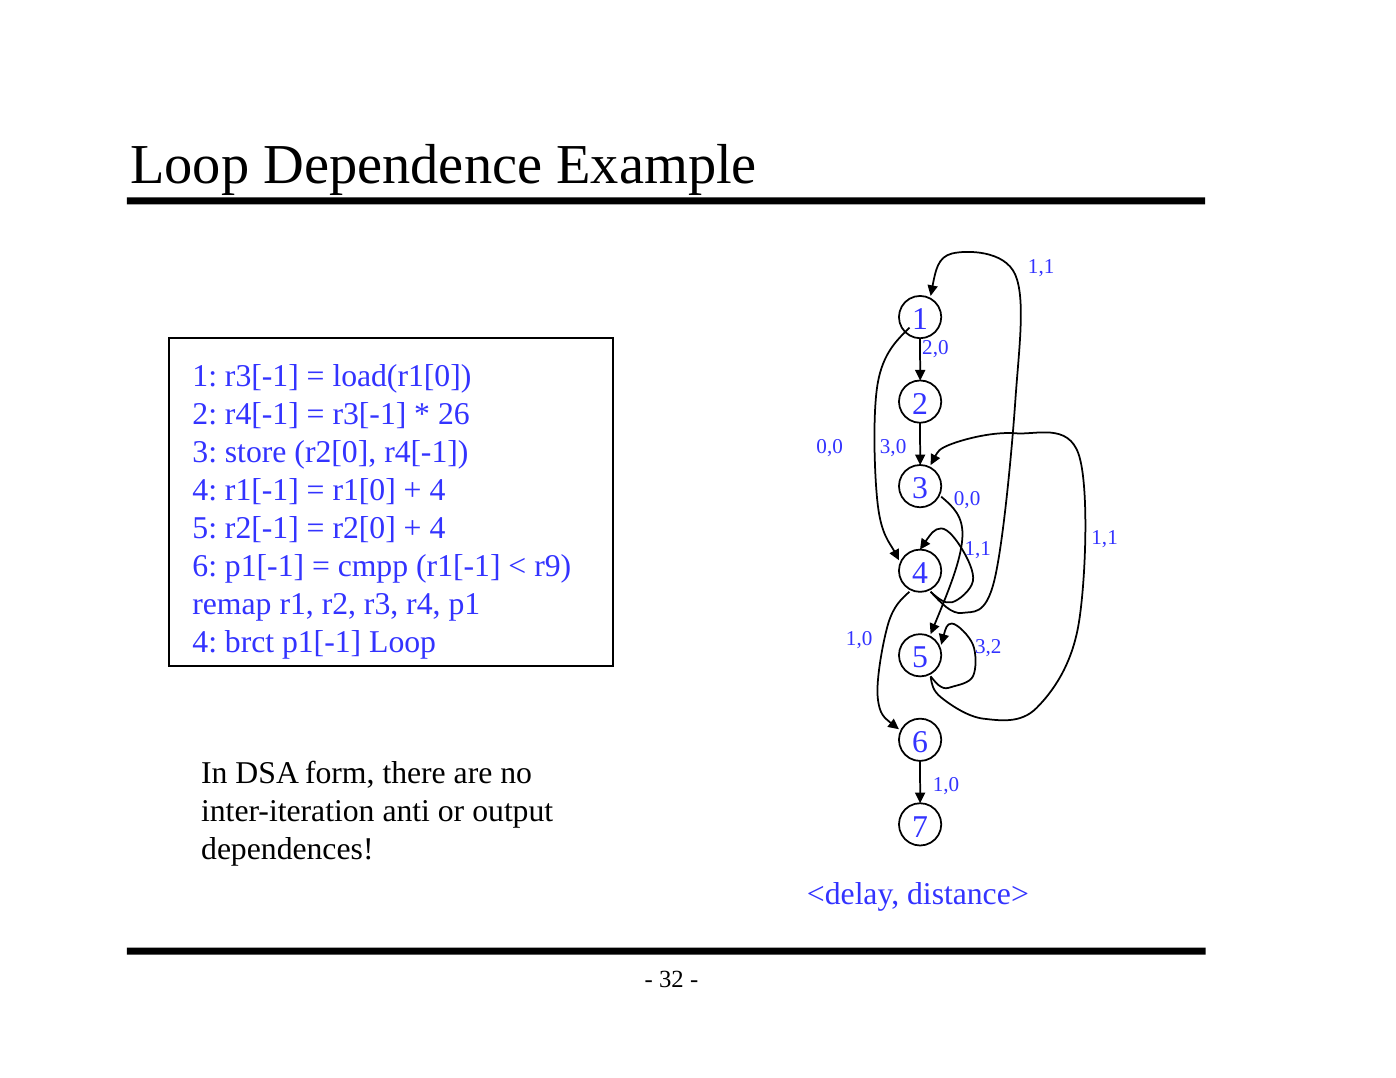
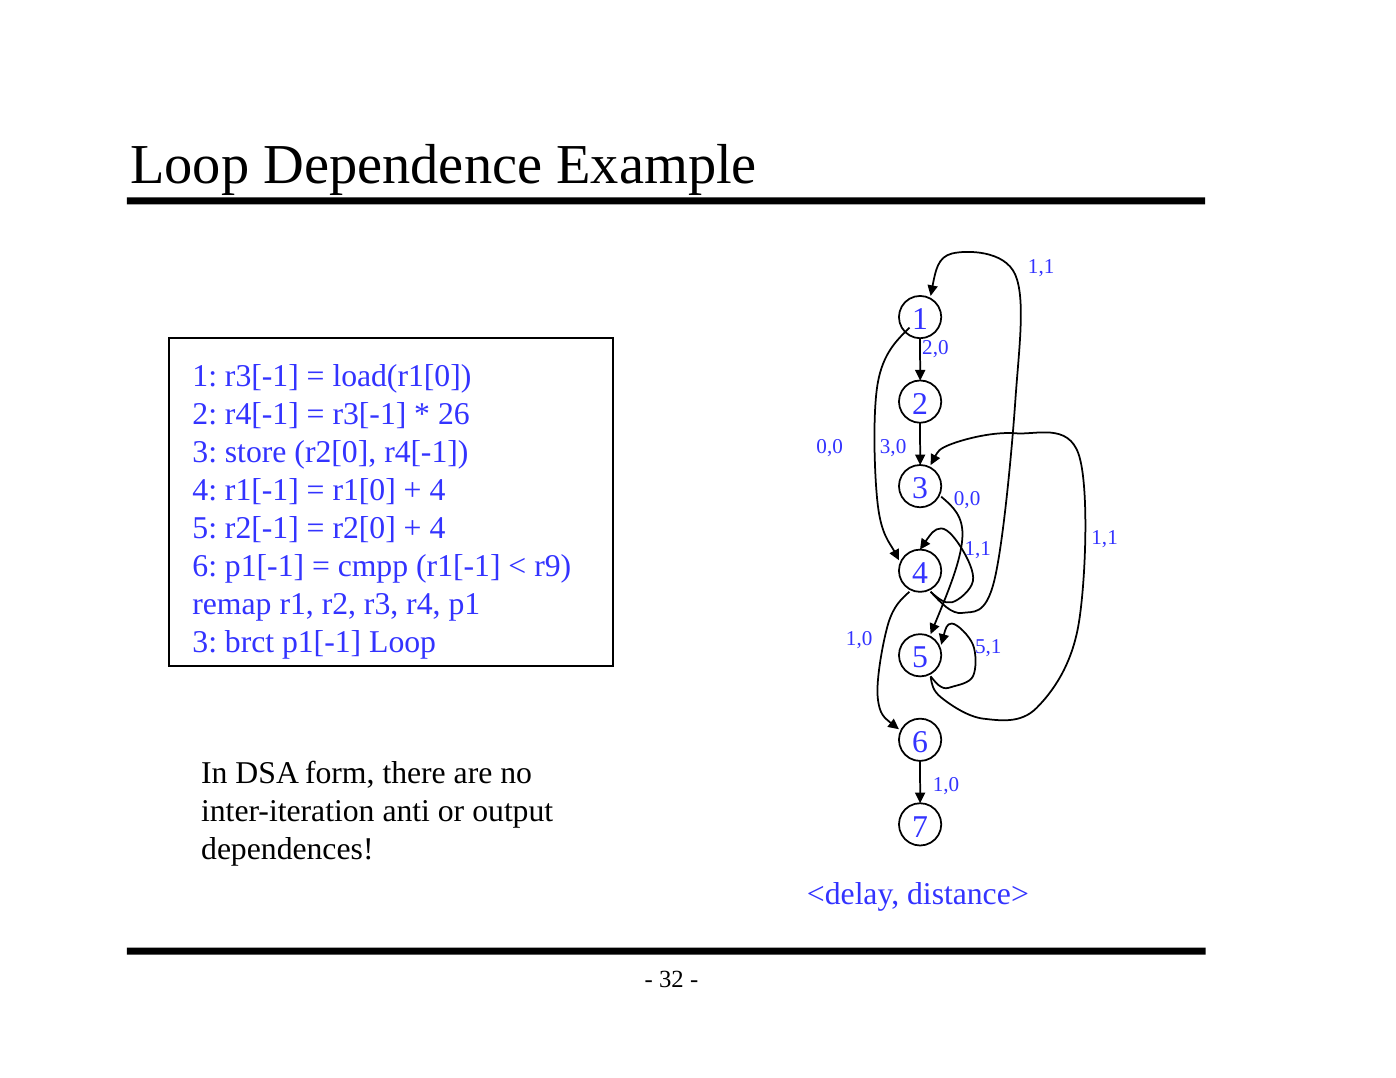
4: 4 -> 3 (205, 643)
3,2: 3,2 -> 5,1 (988, 647)
